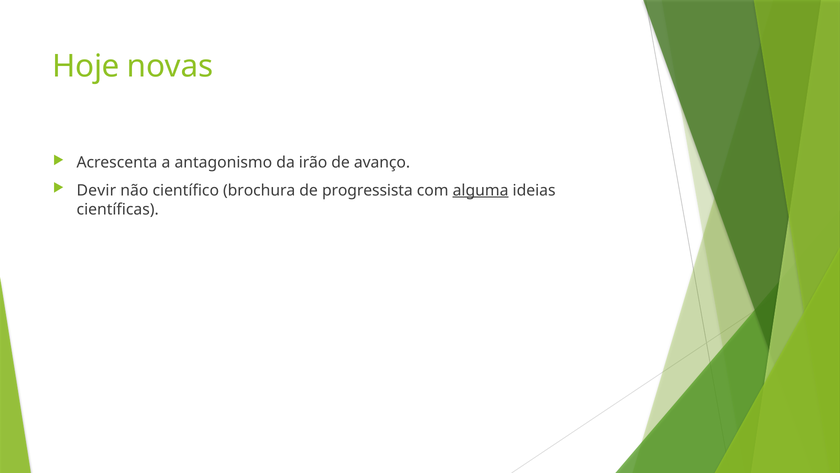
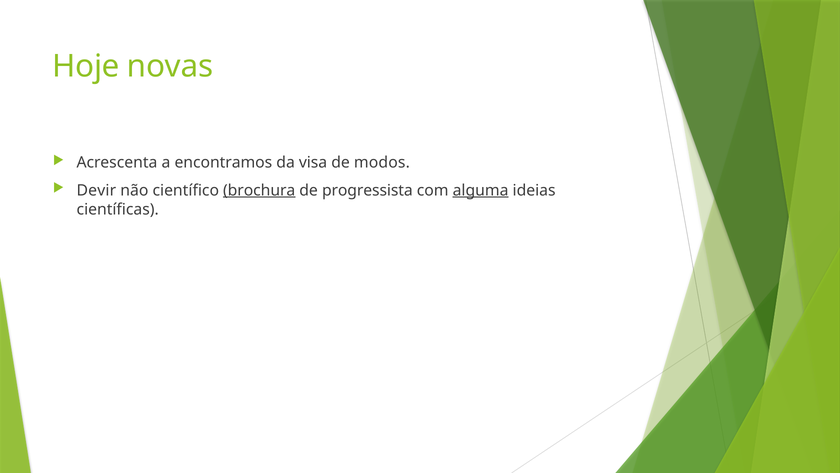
antagonismo: antagonismo -> encontramos (223, 163)
irão: irão -> visa (313, 163)
avanço: avanço -> modos (382, 163)
brochura underline: none -> present (259, 190)
